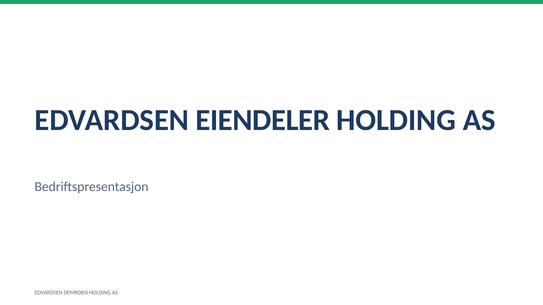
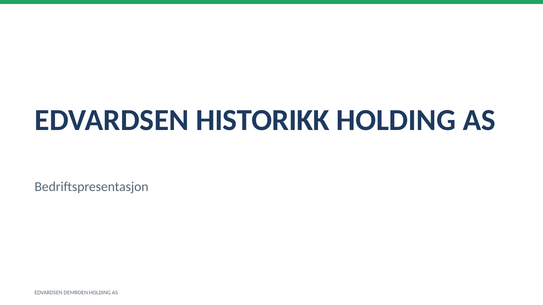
EIENDELER: EIENDELER -> HISTORIKK (263, 120)
